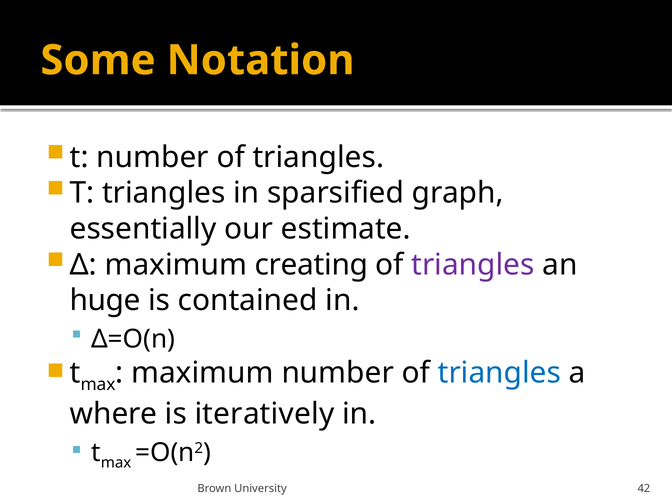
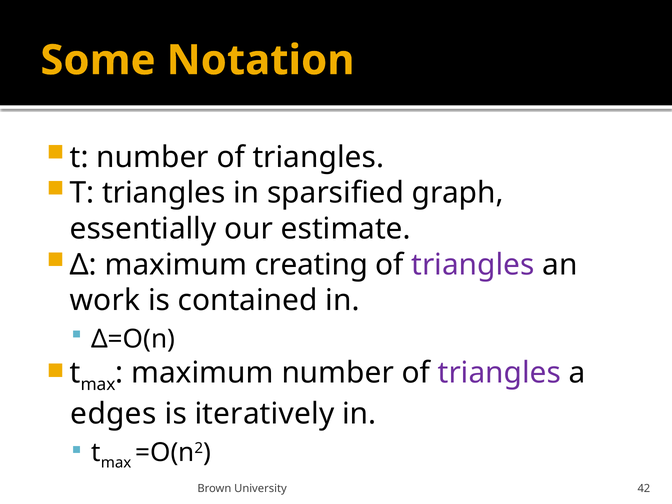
huge: huge -> work (105, 301)
triangles colour: blue -> purple (499, 373)
where: where -> edges (113, 414)
